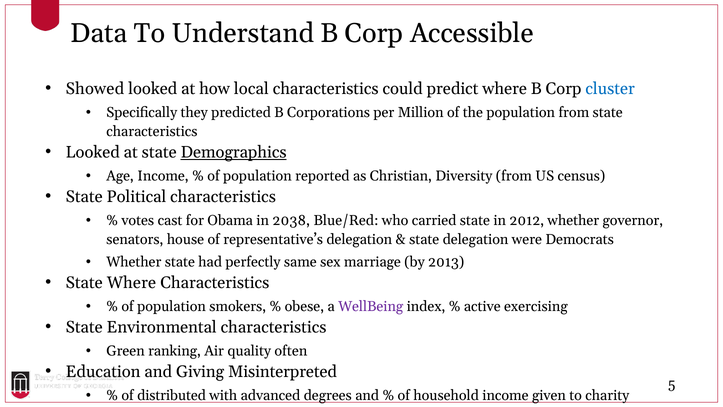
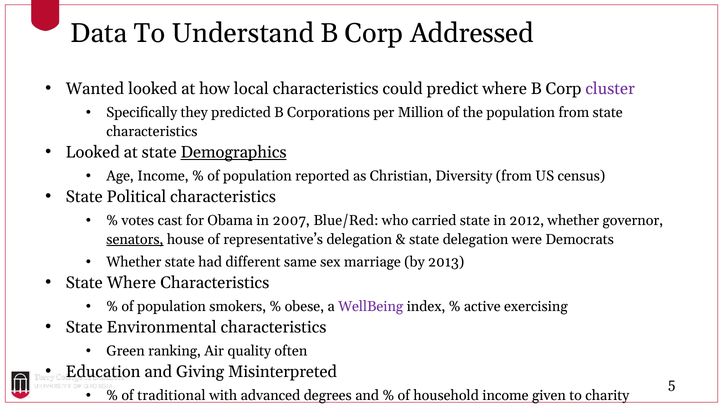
Accessible: Accessible -> Addressed (472, 33)
Showed: Showed -> Wanted (95, 89)
cluster colour: blue -> purple (610, 89)
2038: 2038 -> 2007 (291, 220)
senators underline: none -> present (135, 239)
perfectly: perfectly -> different (253, 262)
distributed: distributed -> traditional (171, 395)
